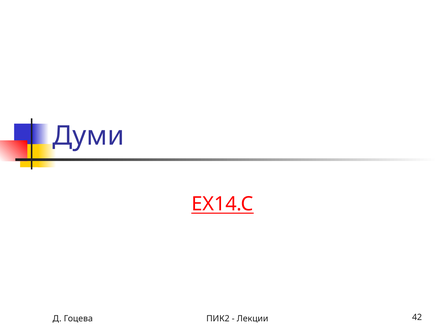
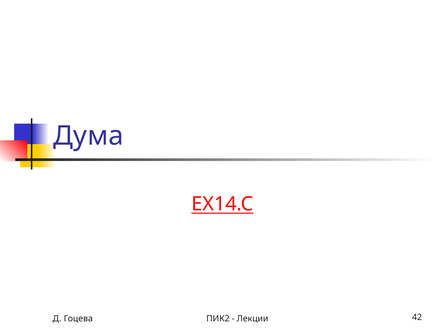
Думи: Думи -> Дума (88, 136)
